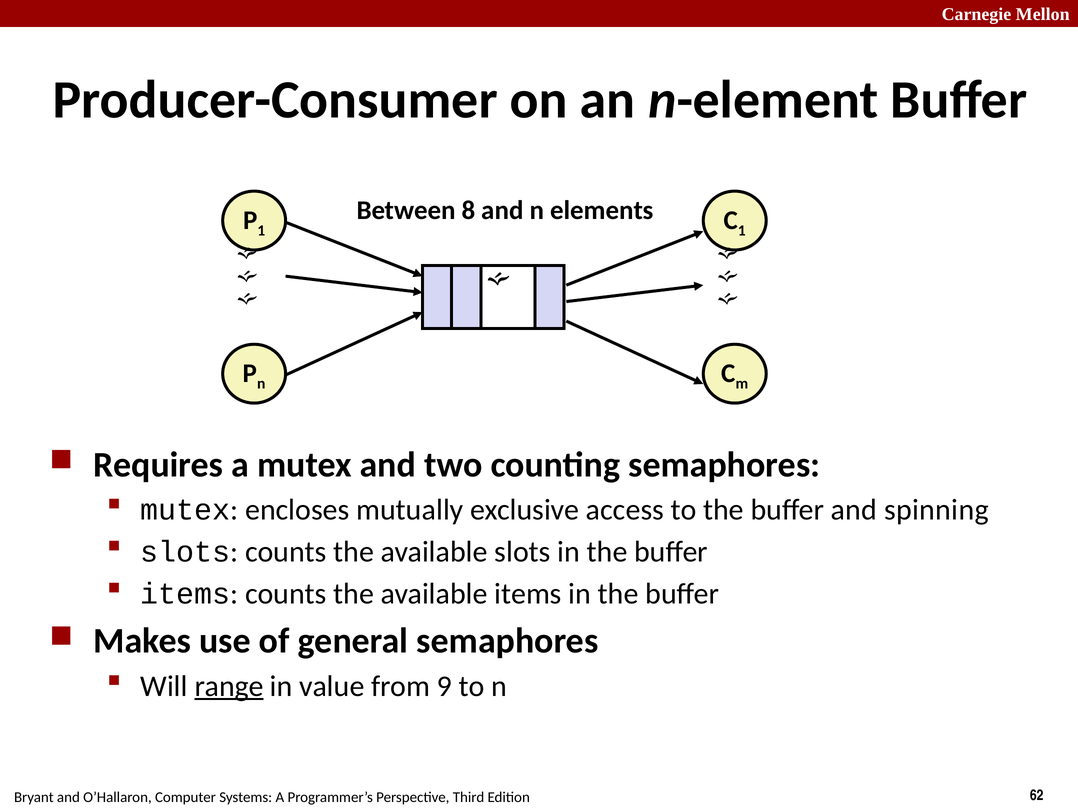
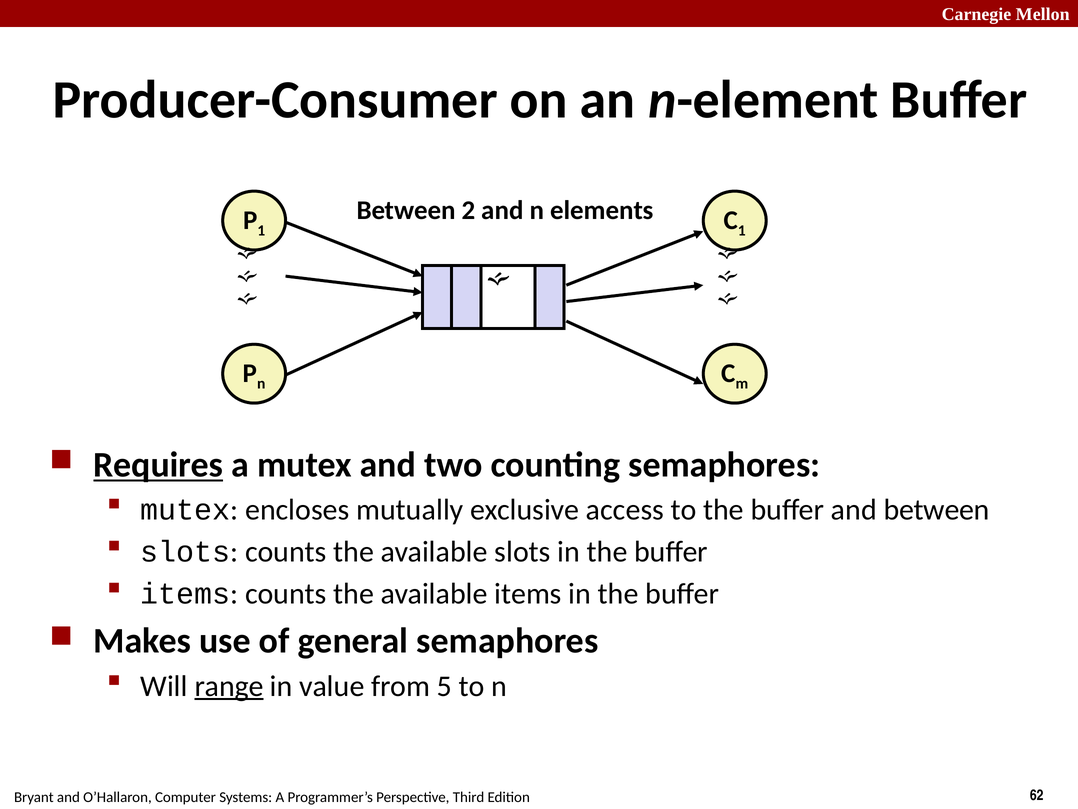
8: 8 -> 2 (469, 210)
Requires underline: none -> present (158, 465)
and spinning: spinning -> between (937, 510)
9: 9 -> 5 (445, 686)
